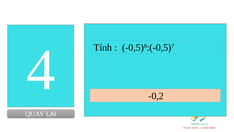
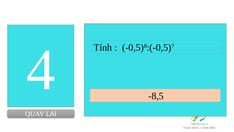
-0,2: -0,2 -> -8,5 (156, 96)
